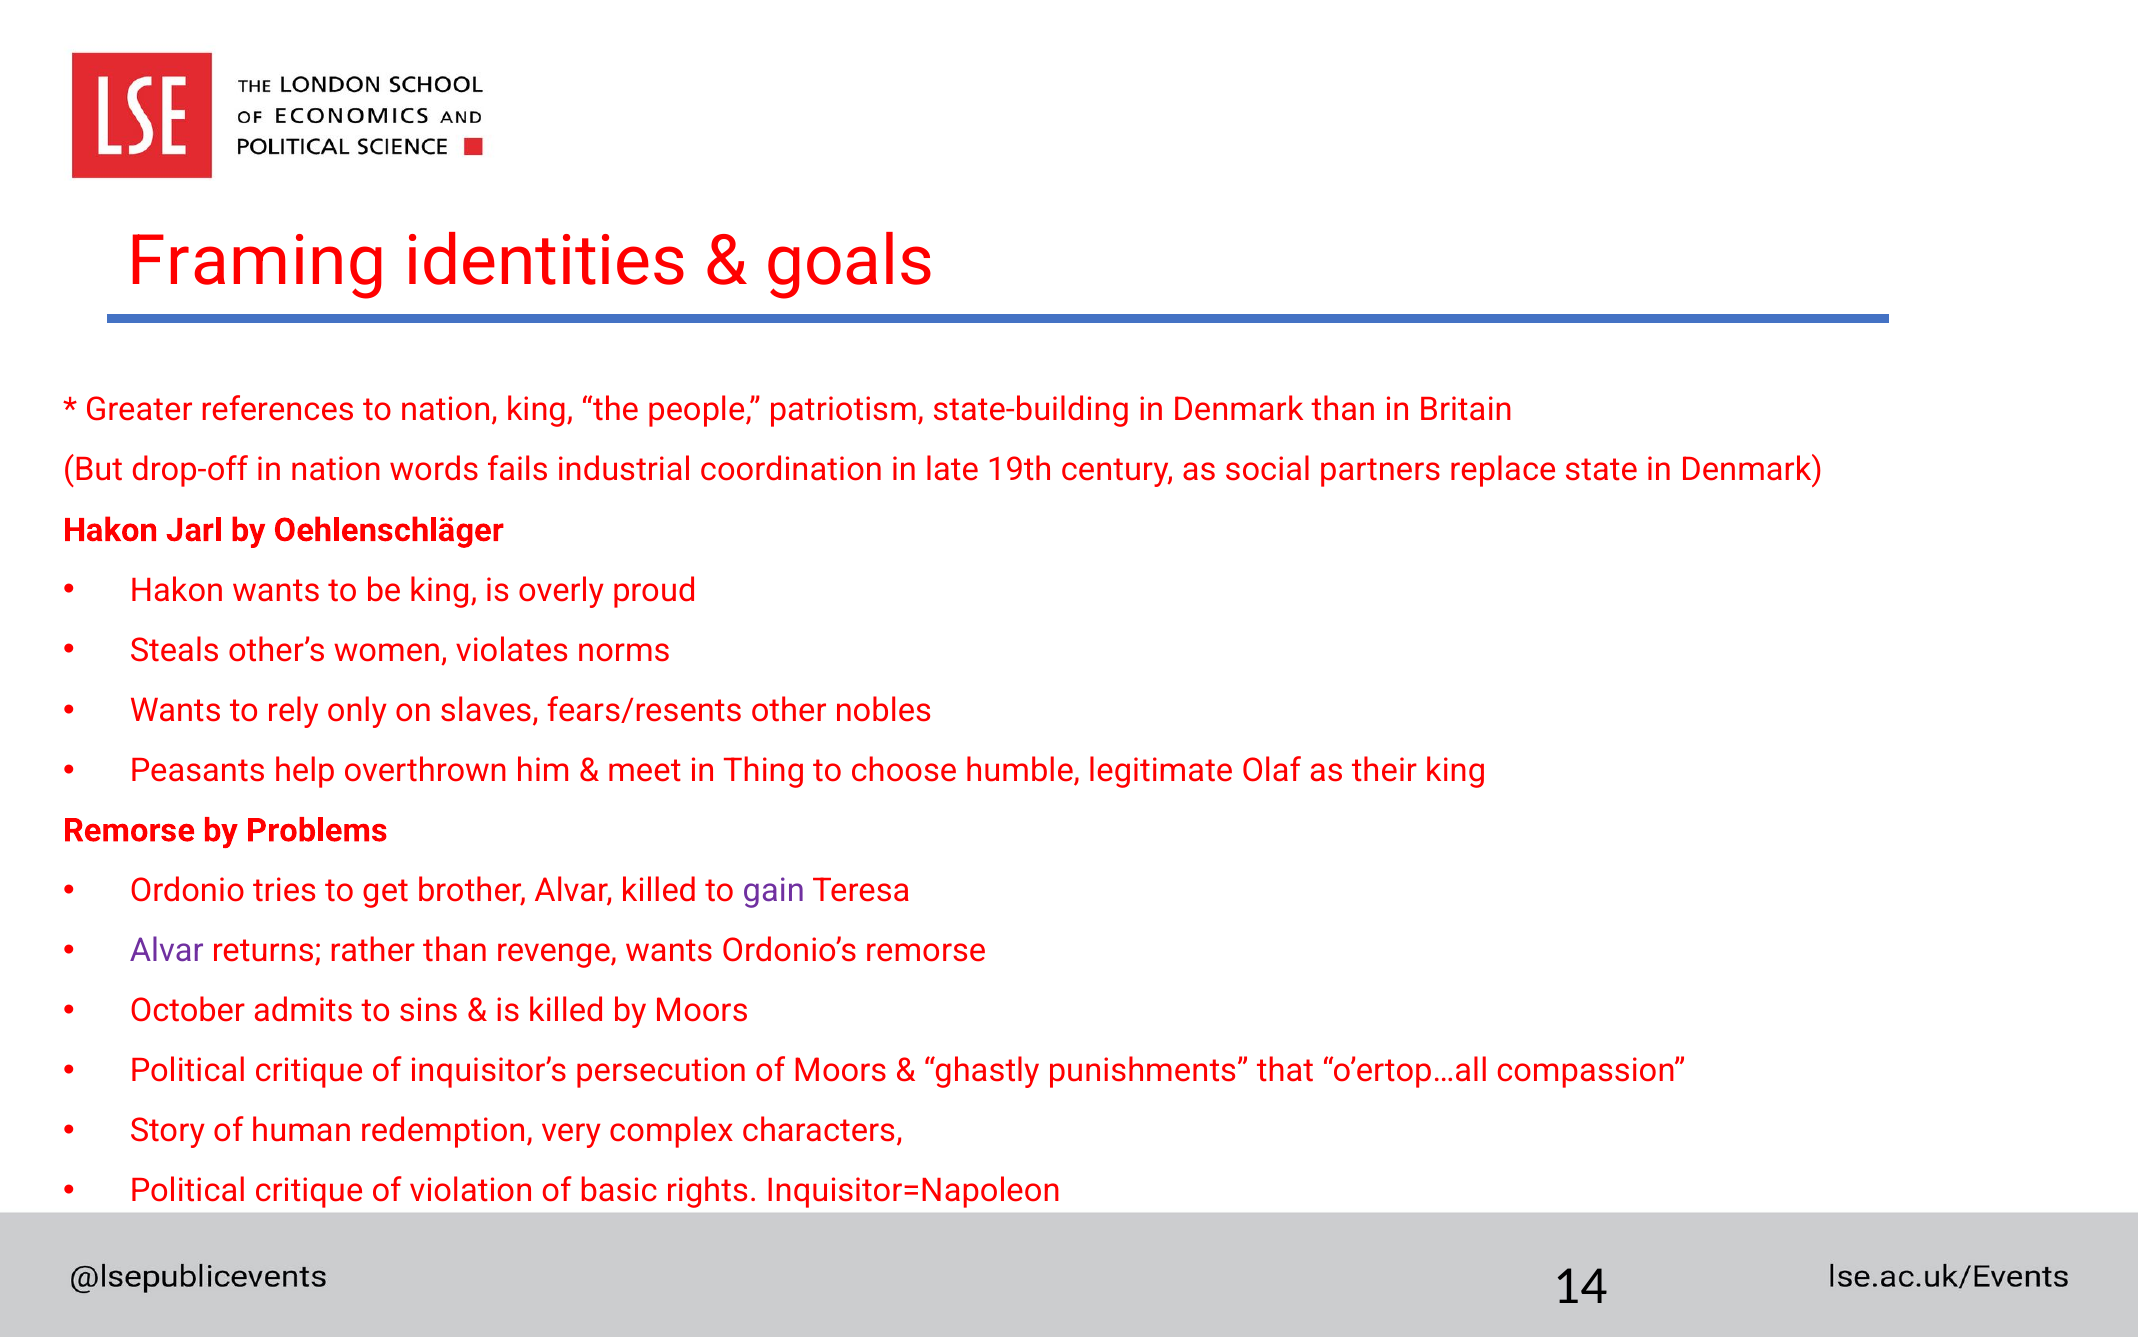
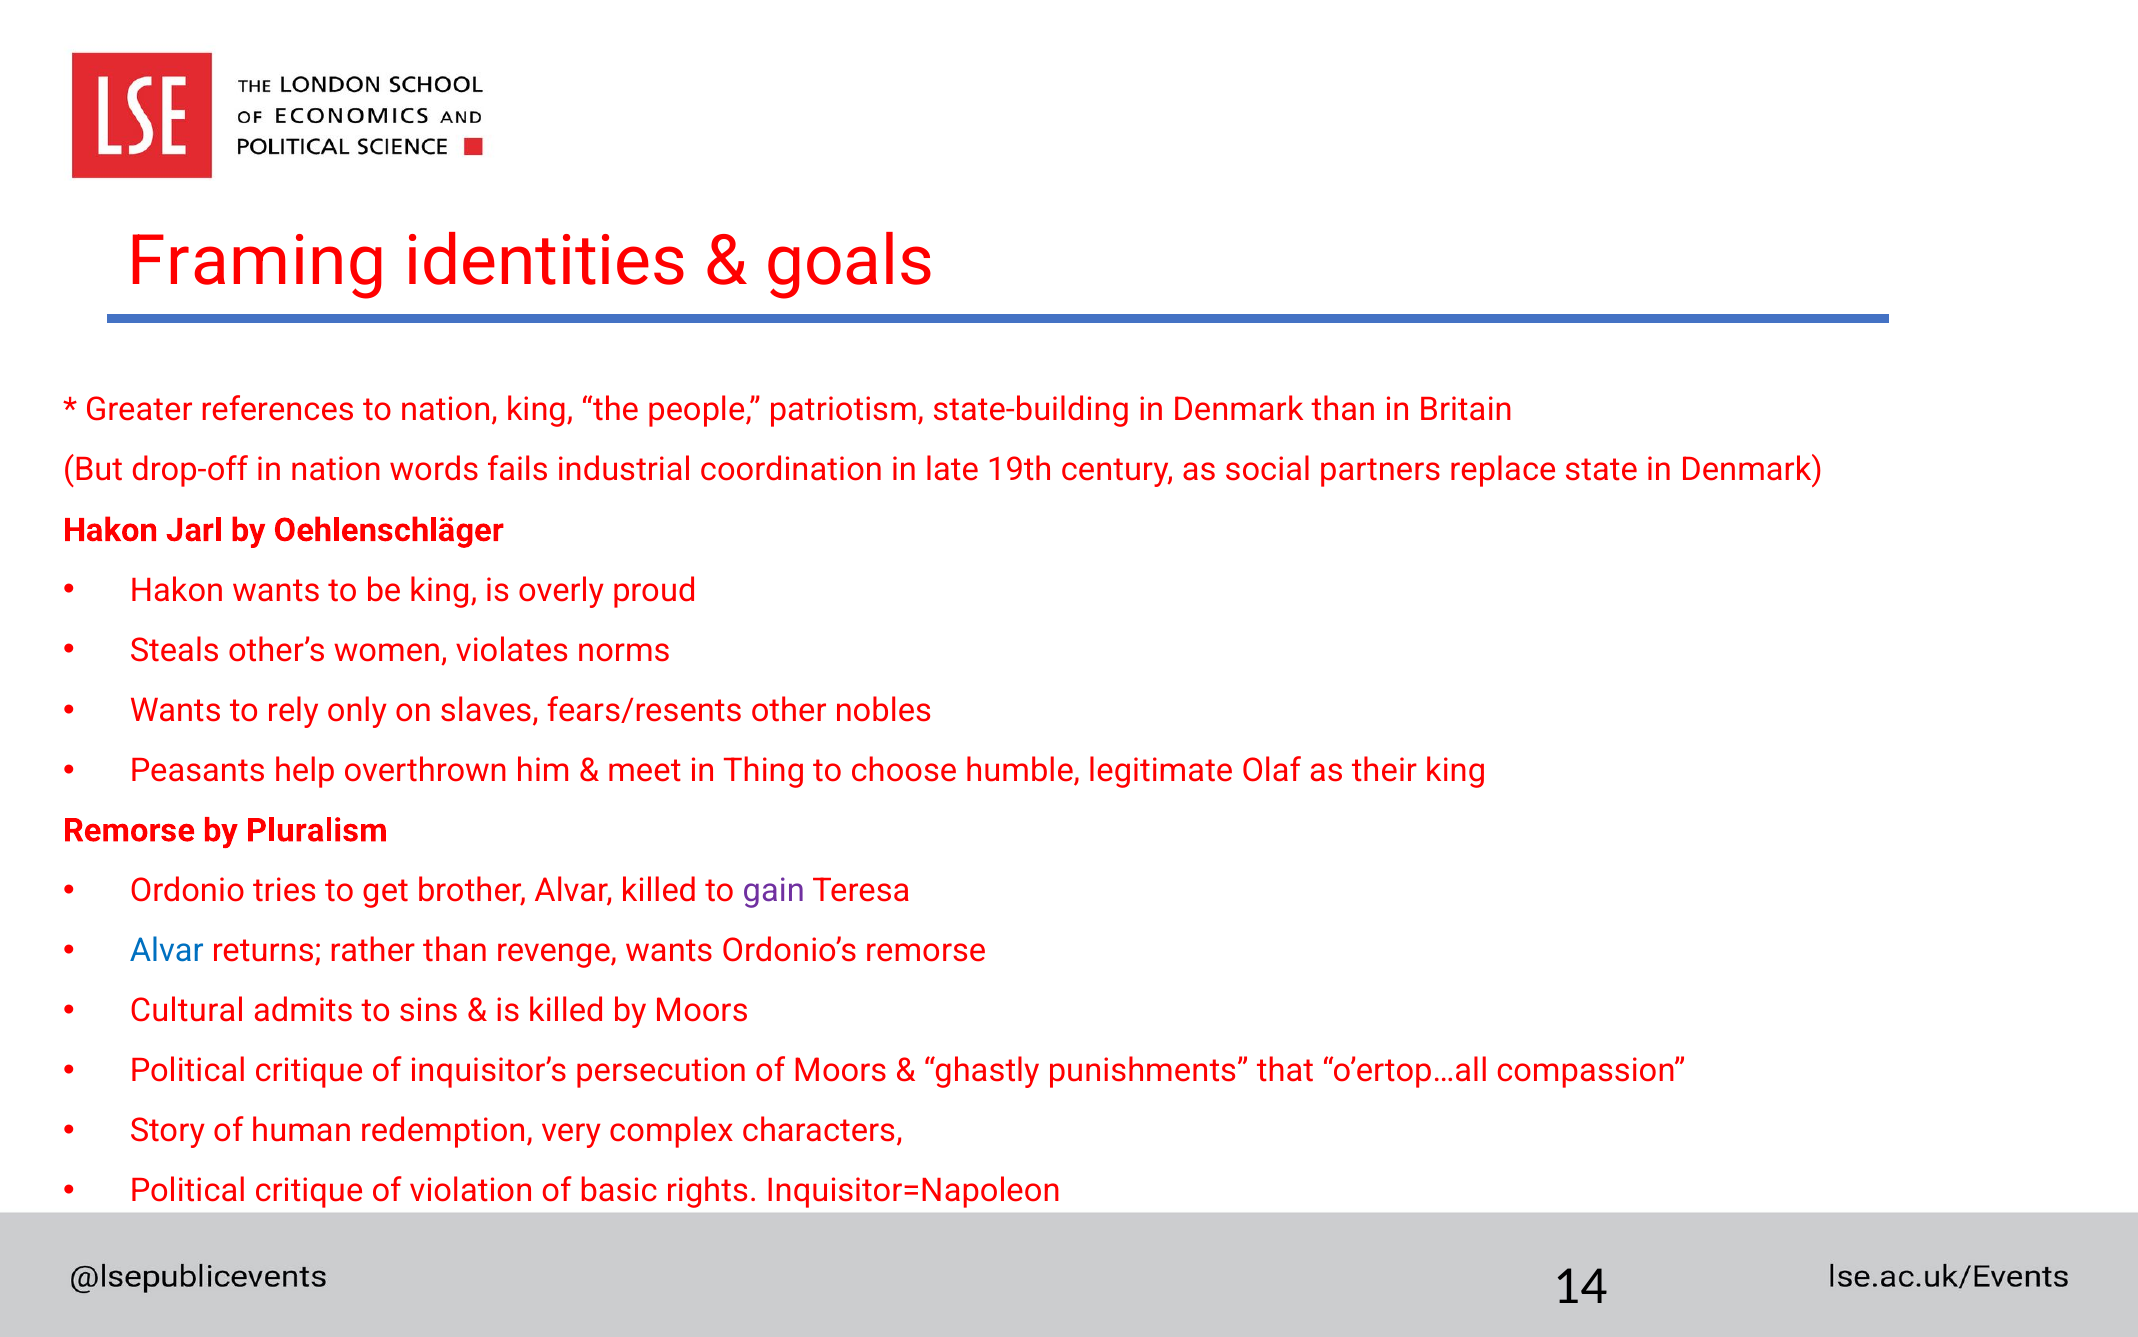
Problems: Problems -> Pluralism (317, 830)
Alvar colour: purple -> blue (167, 950)
October: October -> Cultural (187, 1010)
